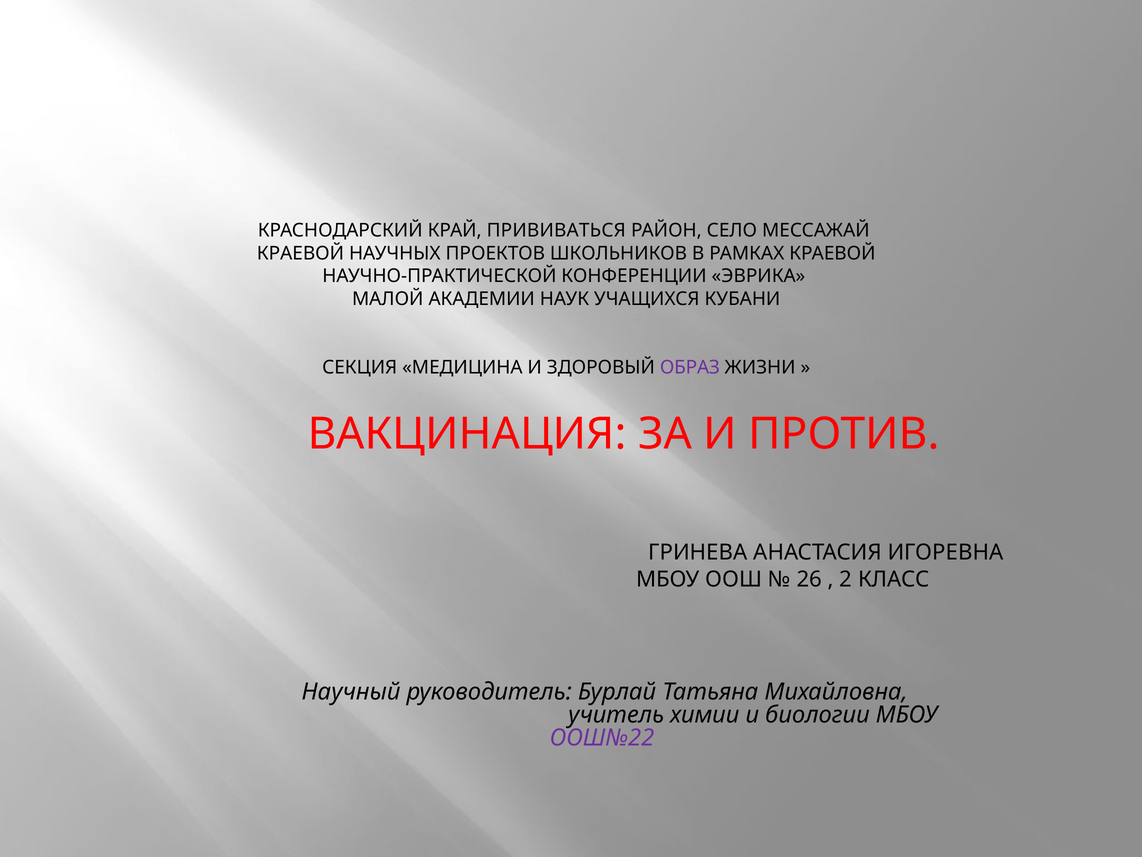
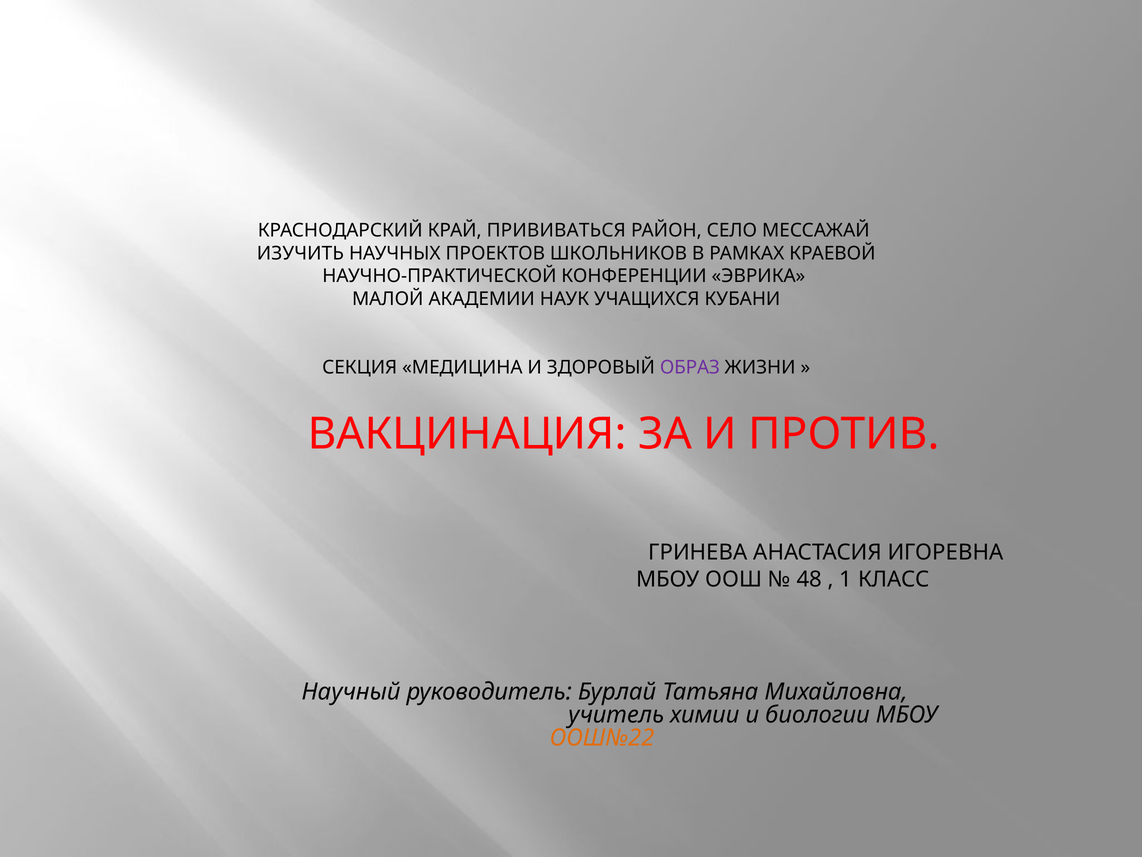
КРАЕВОЙ: КРАЕВОЙ -> ИЗУЧИТЬ (300, 253)
26: 26 -> 48 (809, 579)
2: 2 -> 1 (846, 579)
ООШ№22 colour: purple -> orange (602, 737)
